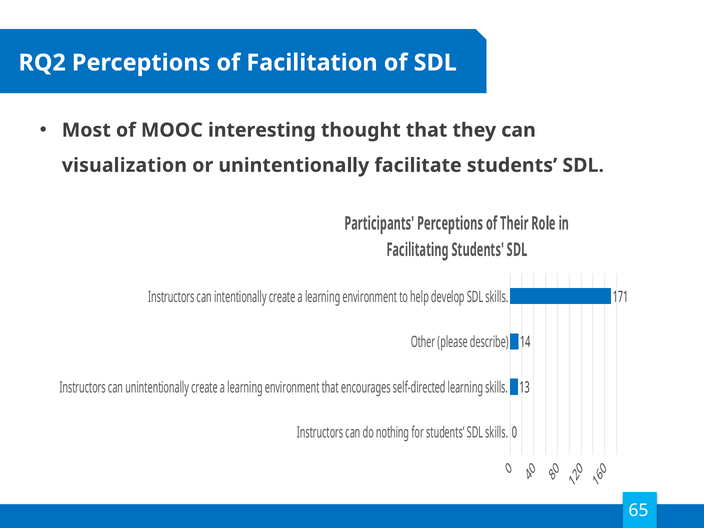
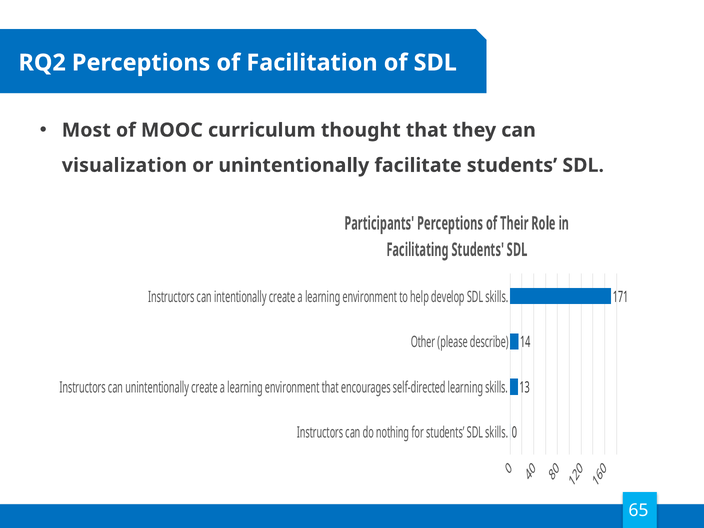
interesting: interesting -> curriculum (262, 130)
